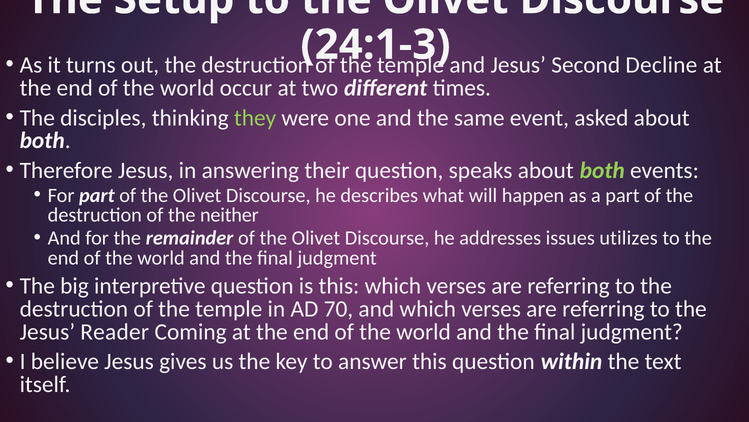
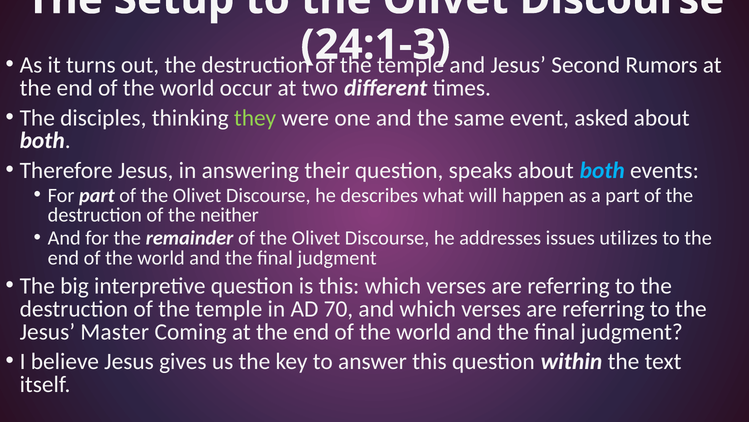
Decline: Decline -> Rumors (662, 65)
both colour: light green -> light blue (602, 170)
Reader: Reader -> Master (115, 331)
